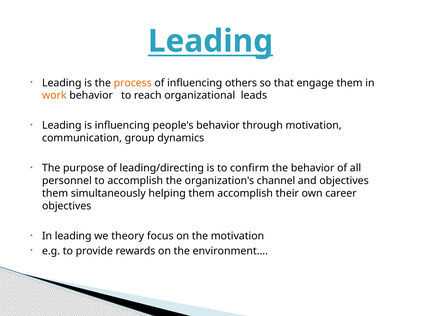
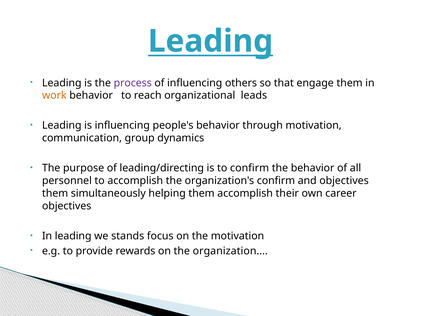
process colour: orange -> purple (133, 83)
organization's channel: channel -> confirm (276, 181)
theory: theory -> stands (128, 236)
environment…: environment… -> organization… (230, 251)
